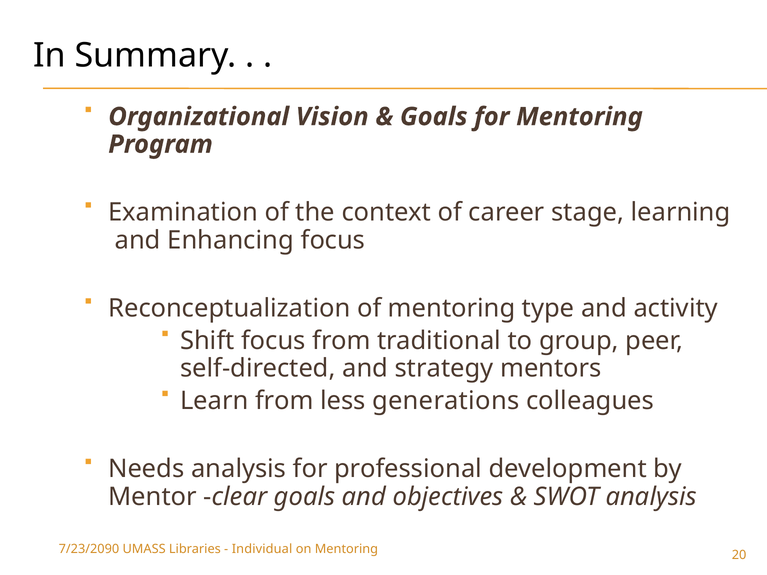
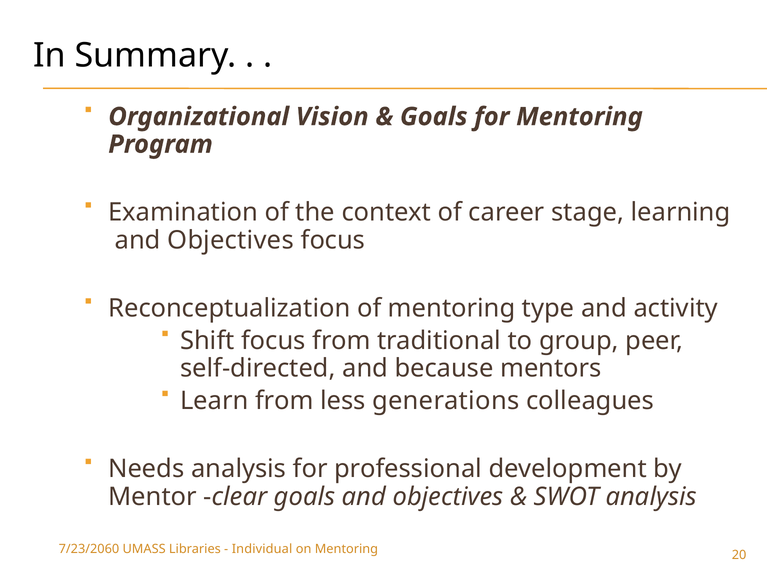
Enhancing: Enhancing -> Objectives (231, 240)
strategy: strategy -> because (444, 369)
7/23/2090: 7/23/2090 -> 7/23/2060 (89, 549)
